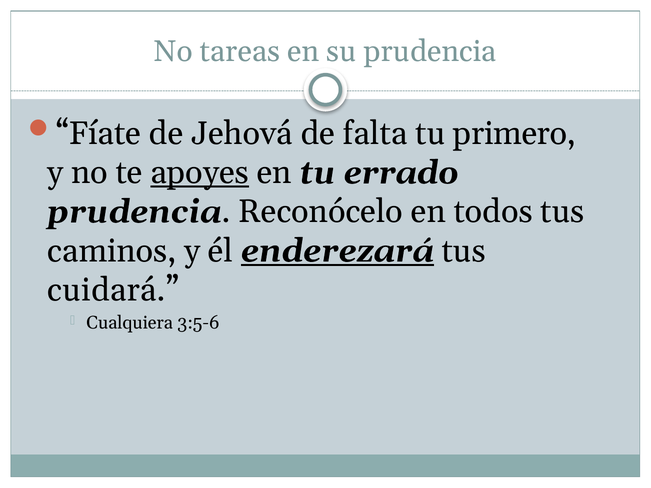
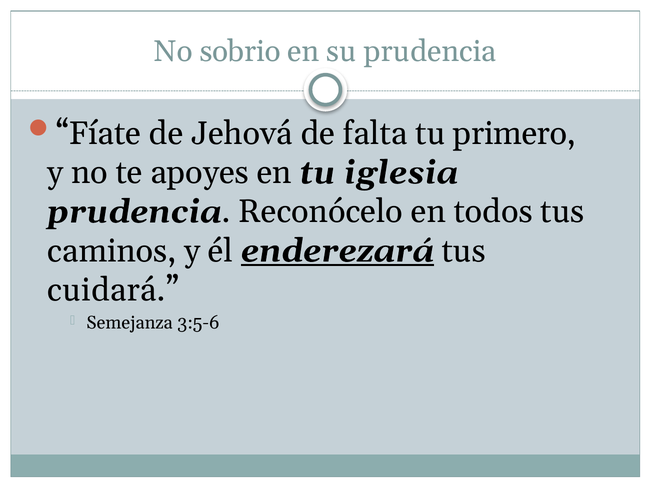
tareas: tareas -> sobrio (240, 51)
apoyes underline: present -> none (200, 173)
errado: errado -> iglesia (401, 173)
Cualquiera: Cualquiera -> Semejanza (130, 323)
